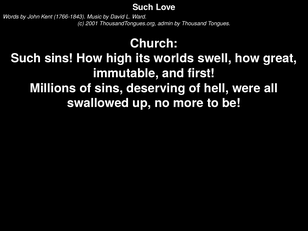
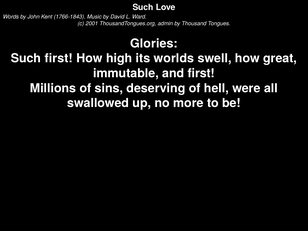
Church: Church -> Glories (154, 44)
Such sins: sins -> first (59, 58)
